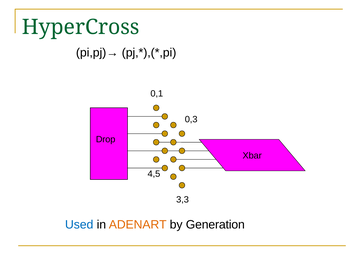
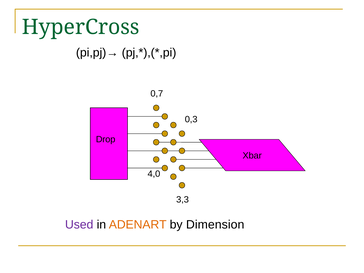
0,1: 0,1 -> 0,7 (157, 94)
4,5: 4,5 -> 4,0 (154, 174)
Used colour: blue -> purple (79, 225)
Generation: Generation -> Dimension (215, 225)
